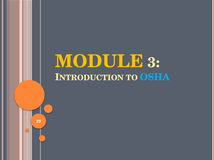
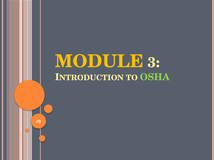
OSHA colour: light blue -> light green (155, 77)
